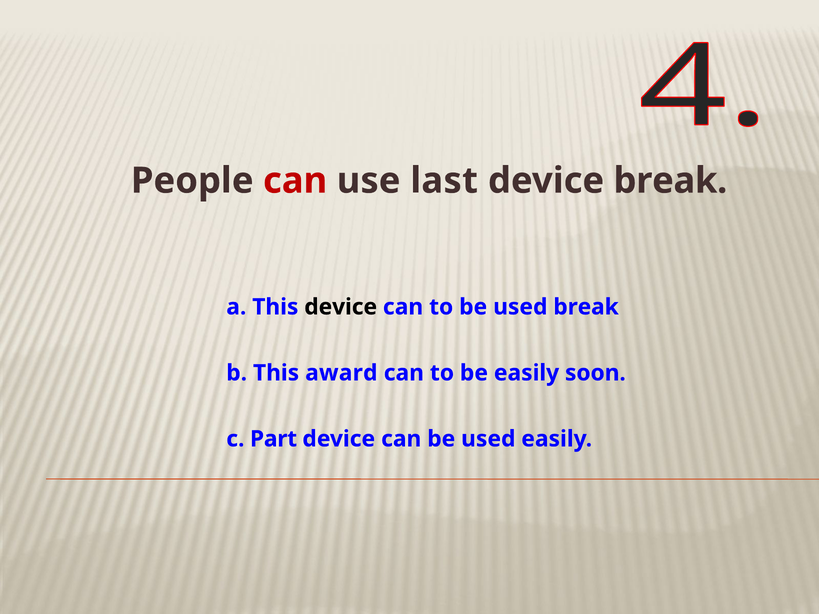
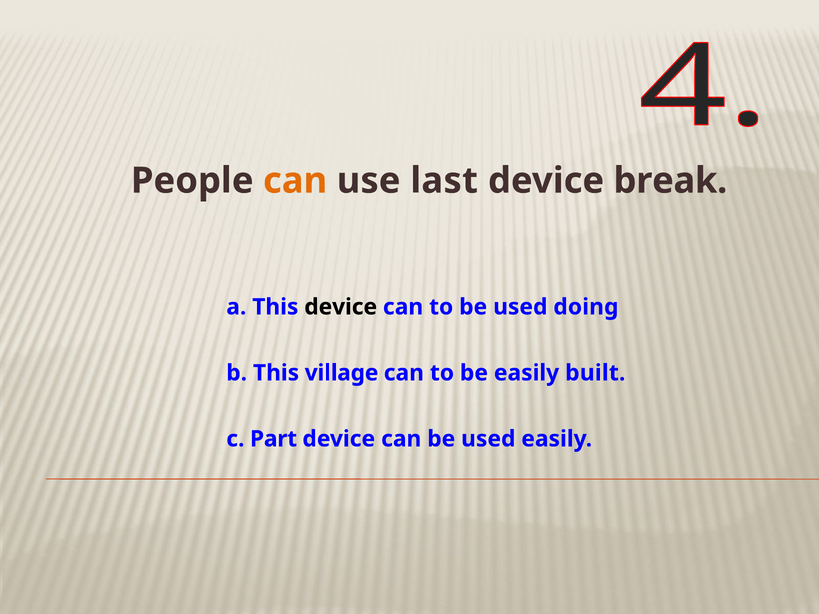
can colour: red -> orange (295, 181)
used break: break -> doing (586, 307)
award: award -> village (342, 373)
soon: soon -> built (595, 373)
